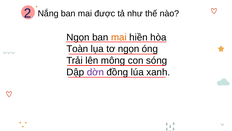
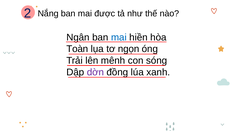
Ngọn: Ngọn -> Ngân (78, 37)
mai colour: orange -> blue (119, 37)
mông: mông -> mênh (113, 61)
